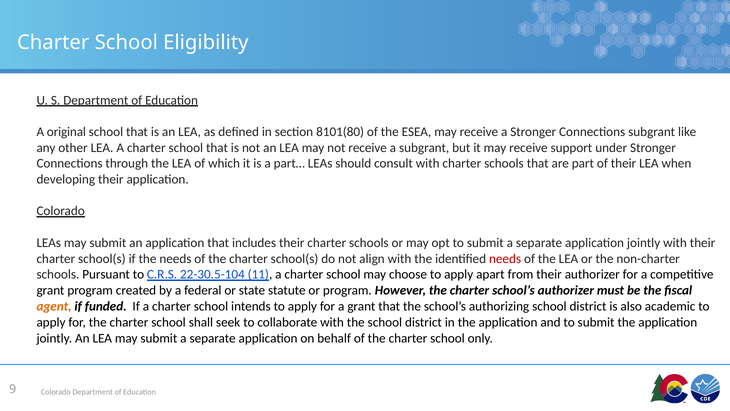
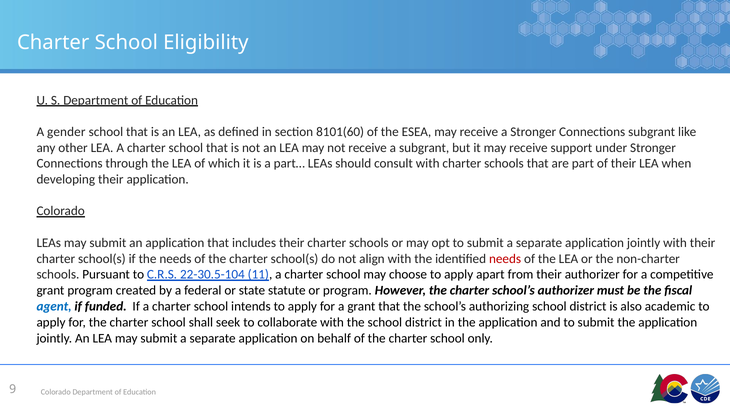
original: original -> gender (66, 132)
8101(80: 8101(80 -> 8101(60 (340, 132)
agent colour: orange -> blue (54, 306)
